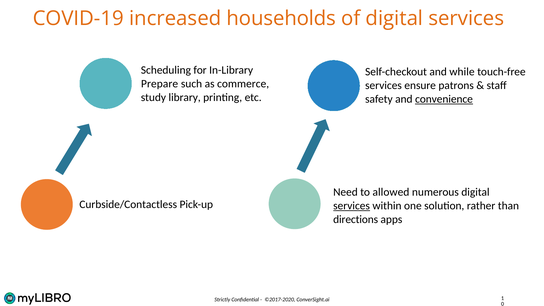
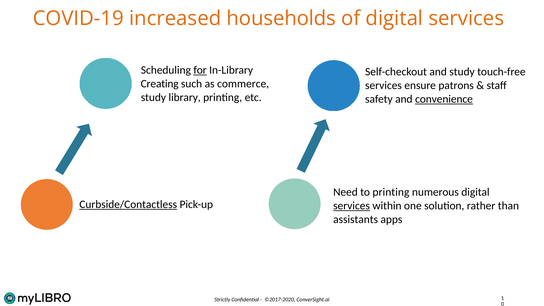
for underline: none -> present (200, 70)
and while: while -> study (462, 72)
Prepare: Prepare -> Creating (160, 84)
to allowed: allowed -> printing (391, 192)
Curbside/Contactless underline: none -> present (128, 204)
directions: directions -> assistants (356, 219)
